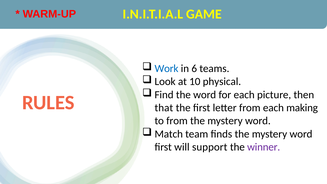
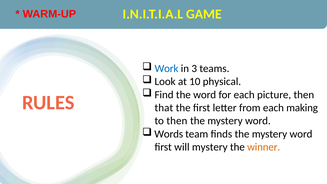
6: 6 -> 3 (194, 68)
to from: from -> then (177, 121)
Match: Match -> Words (169, 134)
will support: support -> mystery (210, 147)
winner colour: purple -> orange (264, 147)
